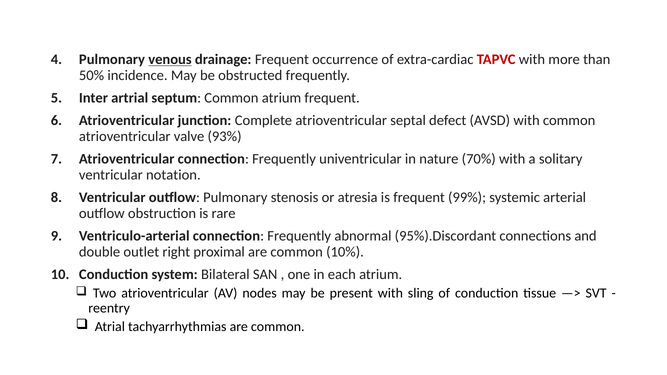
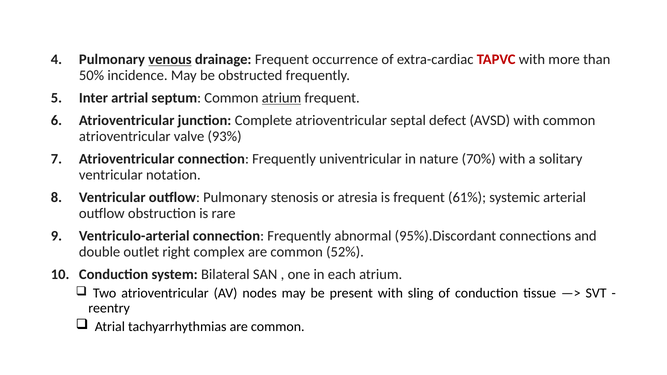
atrium underline: none -> present (281, 98)
99%: 99% -> 61% (467, 198)
proximal: proximal -> complex (219, 252)
10%: 10% -> 52% (345, 252)
